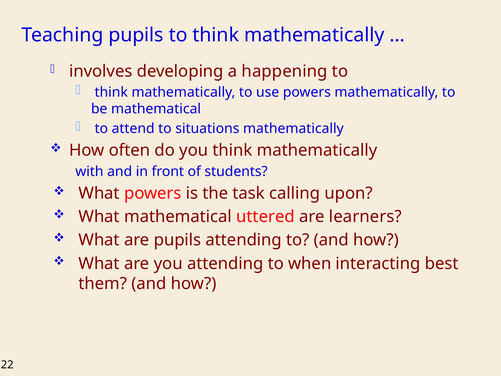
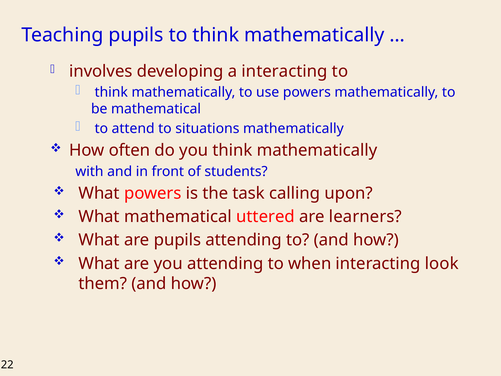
a happening: happening -> interacting (285, 71)
best: best -> look (442, 263)
